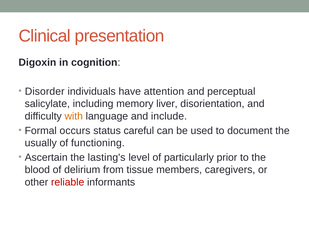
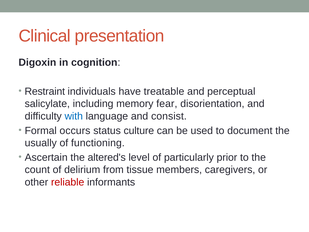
Disorder: Disorder -> Restraint (45, 91)
attention: attention -> treatable (164, 91)
liver: liver -> fear (167, 104)
with colour: orange -> blue (74, 116)
include: include -> consist (169, 116)
careful: careful -> culture (139, 130)
lasting's: lasting's -> altered's (107, 157)
blood: blood -> count (37, 170)
